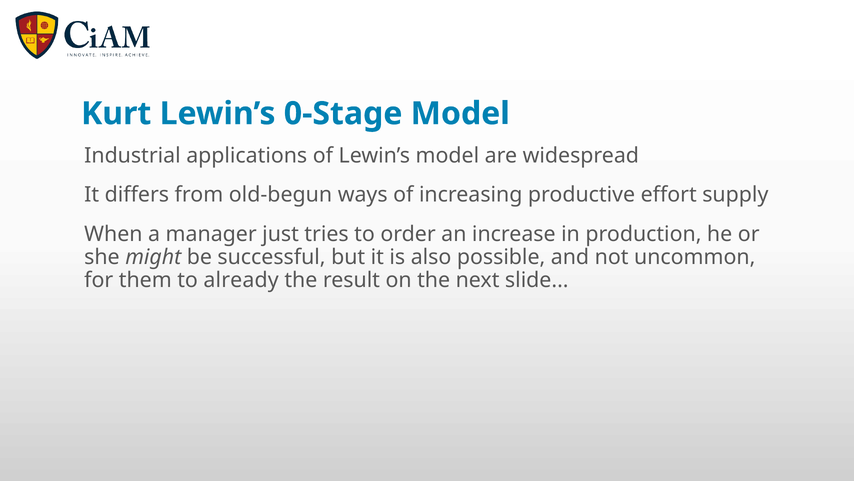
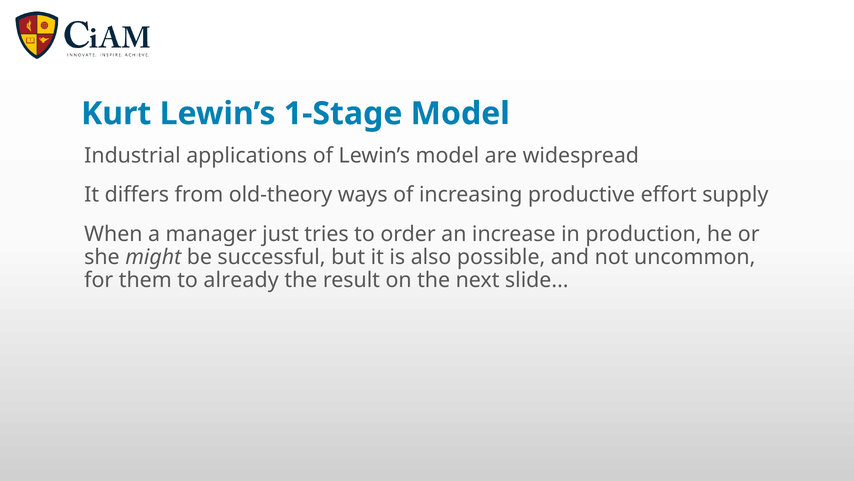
0-Stage: 0-Stage -> 1-Stage (343, 114)
old-begun: old-begun -> old-theory (281, 195)
